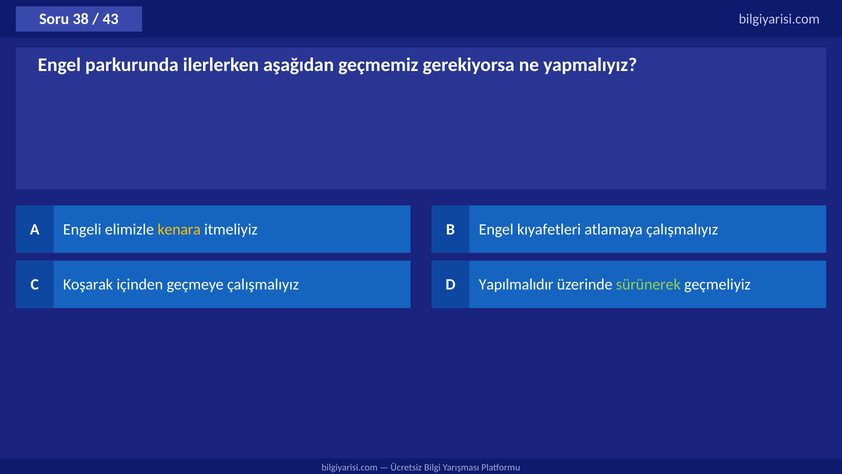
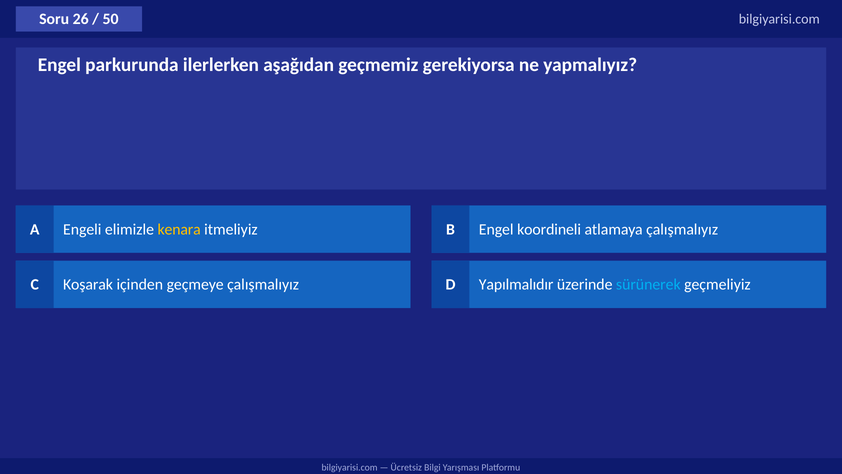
38: 38 -> 26 (81, 19)
43: 43 -> 50 (111, 19)
kıyafetleri: kıyafetleri -> koordineli (549, 229)
sürünerek colour: light green -> light blue (648, 284)
